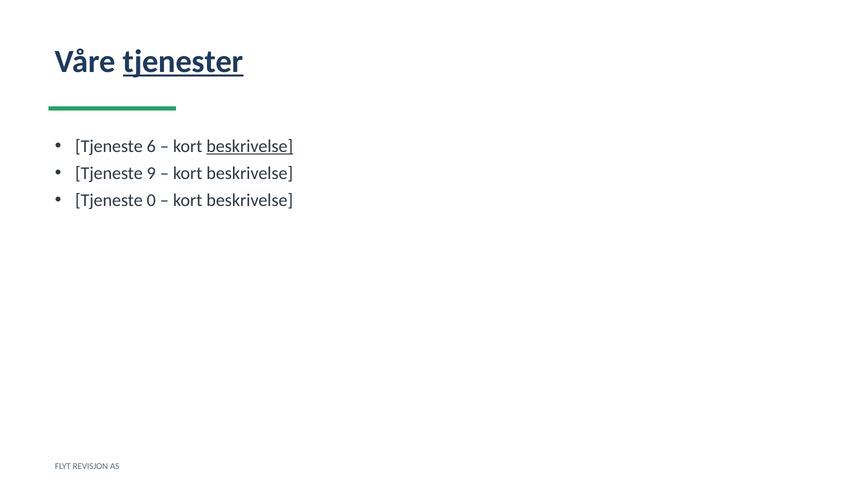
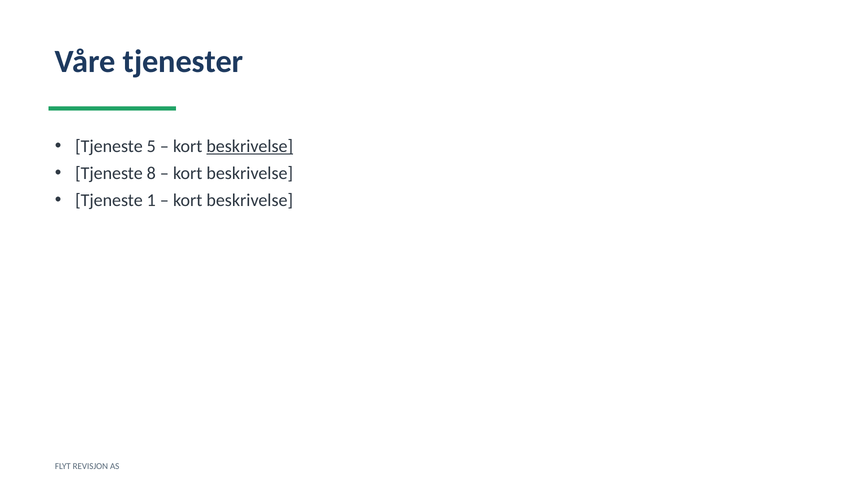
tjenester underline: present -> none (183, 62)
6: 6 -> 5 (151, 146)
9: 9 -> 8 (151, 173)
0: 0 -> 1 (151, 200)
